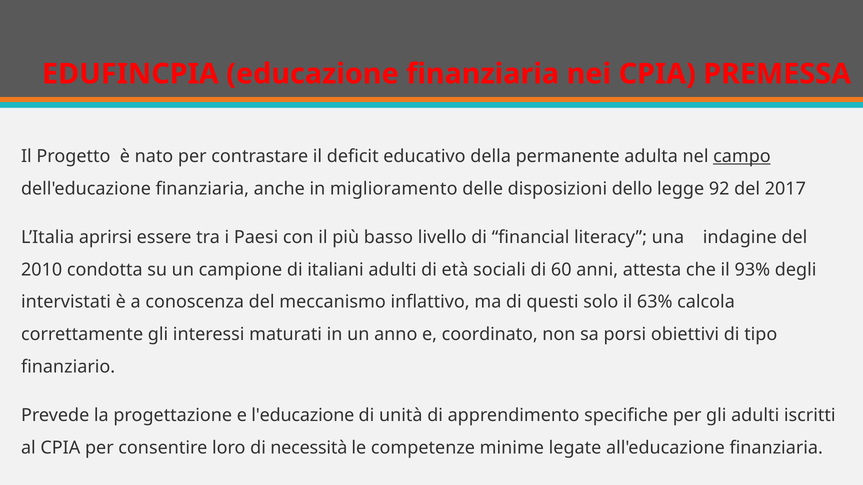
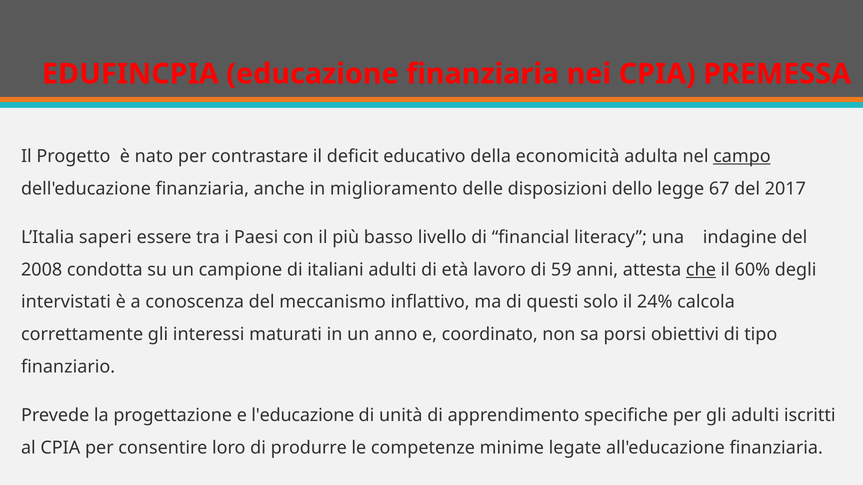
permanente: permanente -> economicità (568, 156)
92: 92 -> 67 (719, 189)
aprirsi: aprirsi -> saperi (105, 237)
2010: 2010 -> 2008 (42, 270)
sociali: sociali -> lavoro (500, 270)
60: 60 -> 59 (561, 270)
che underline: none -> present (701, 270)
93%: 93% -> 60% (752, 270)
63%: 63% -> 24% (655, 302)
necessità: necessità -> produrre (309, 448)
